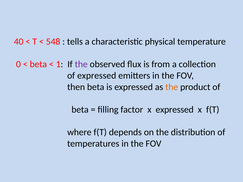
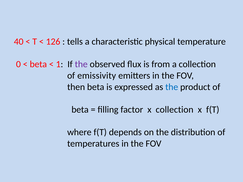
548: 548 -> 126 (53, 42)
of expressed: expressed -> emissivity (97, 76)
the colour: orange -> blue (172, 87)
x expressed: expressed -> collection (175, 110)
